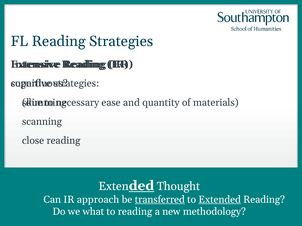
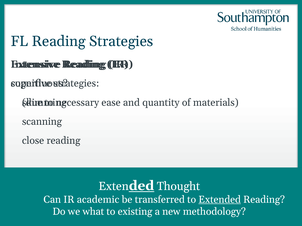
approach: approach -> academic (98, 200)
transferred underline: present -> none (160, 200)
to reading: reading -> existing (135, 212)
